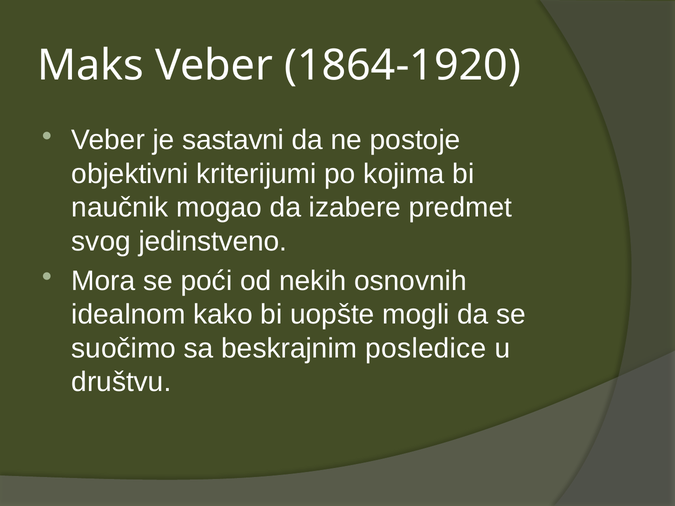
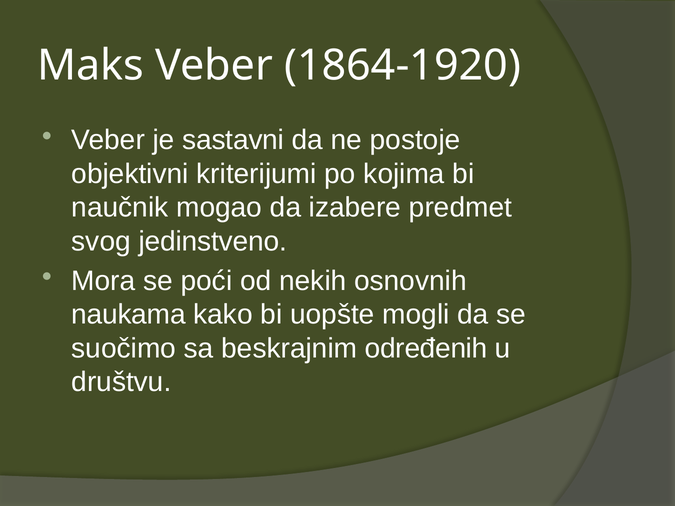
idealnom: idealnom -> naukama (129, 315)
posledice: posledice -> određenih (426, 348)
